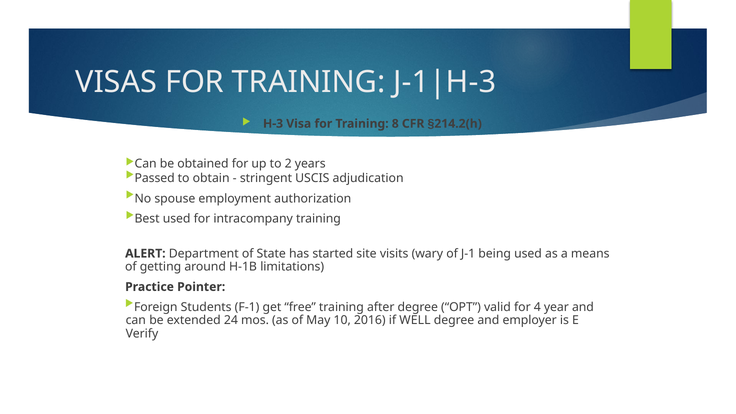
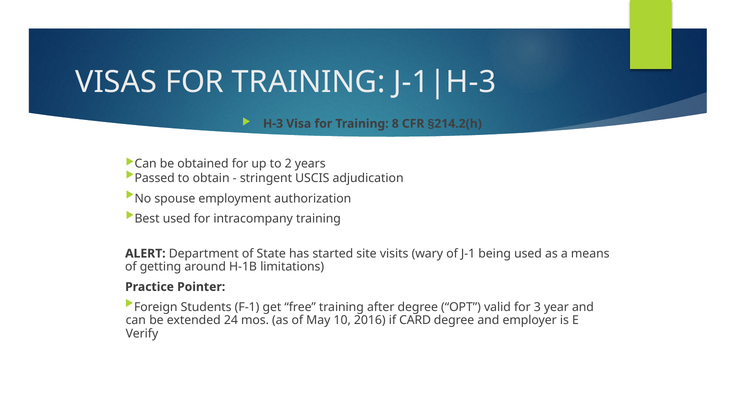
4: 4 -> 3 (537, 307)
WELL: WELL -> CARD (415, 320)
